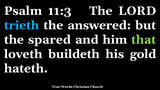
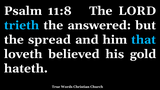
11:3: 11:3 -> 11:8 (60, 11)
spared: spared -> spread (49, 40)
that colour: light green -> light blue (144, 40)
buildeth: buildeth -> believed (74, 54)
